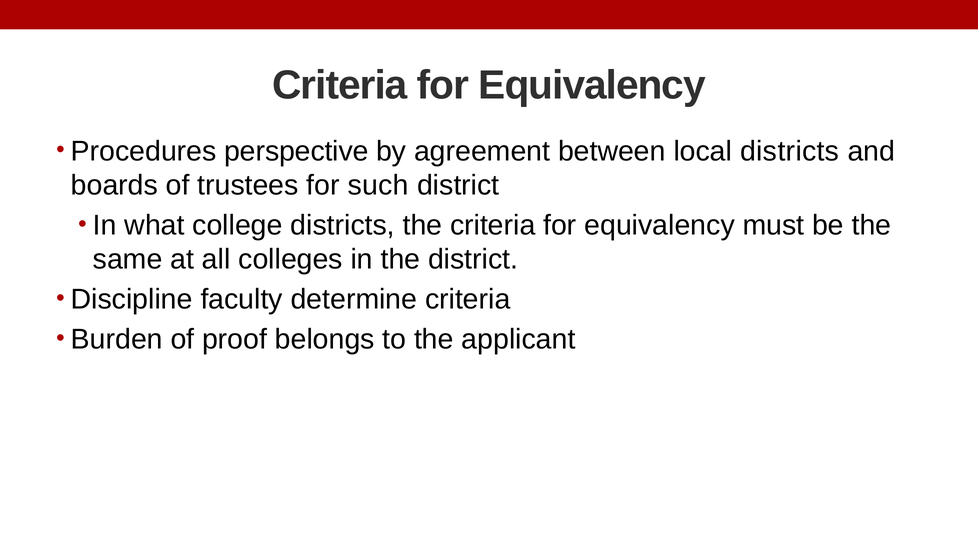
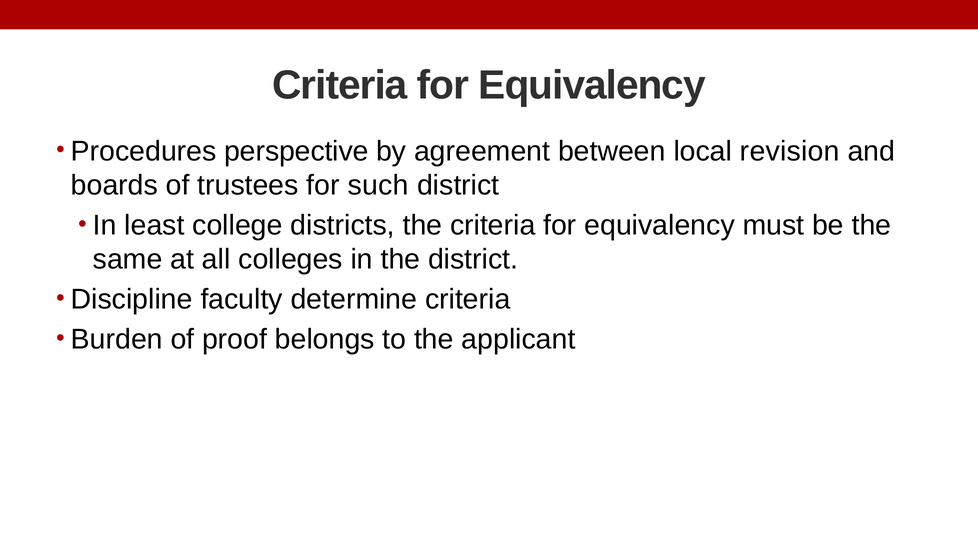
local districts: districts -> revision (790, 151)
what: what -> least (155, 225)
